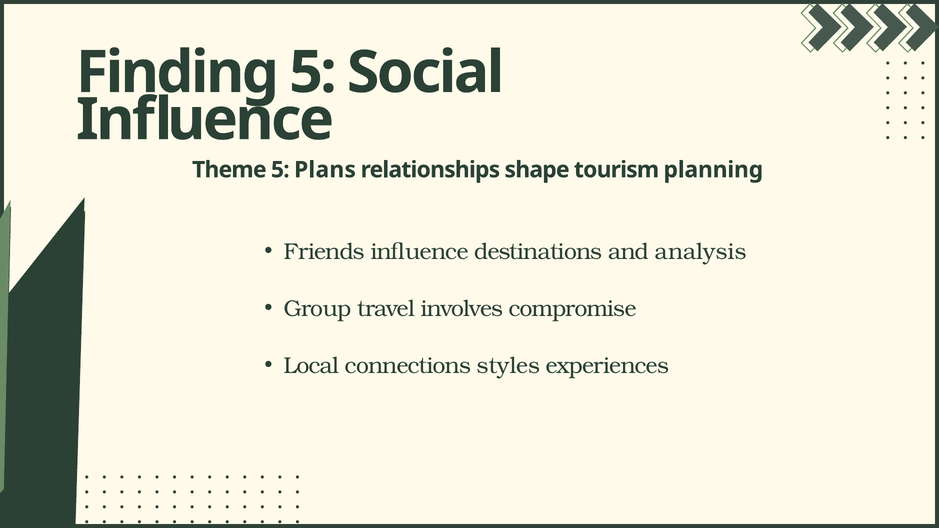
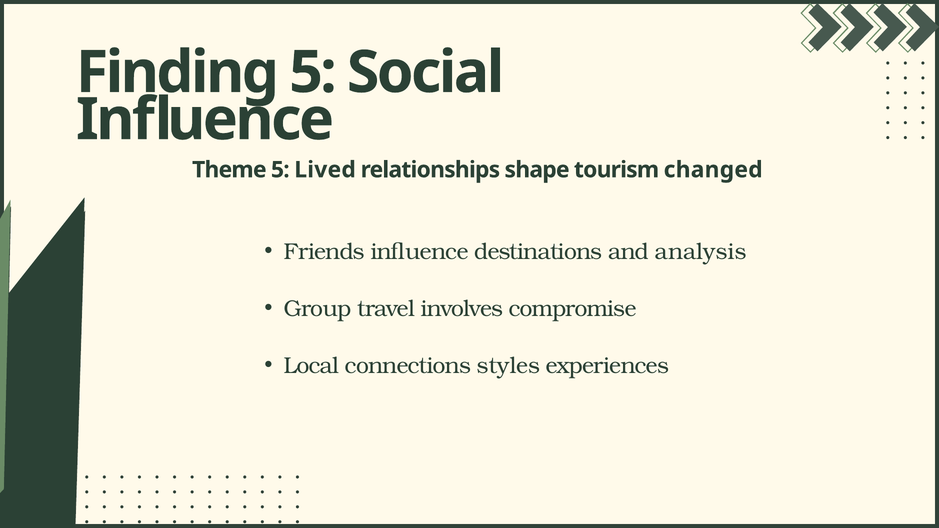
Plans: Plans -> Lived (325, 170)
planning: planning -> changed (713, 170)
